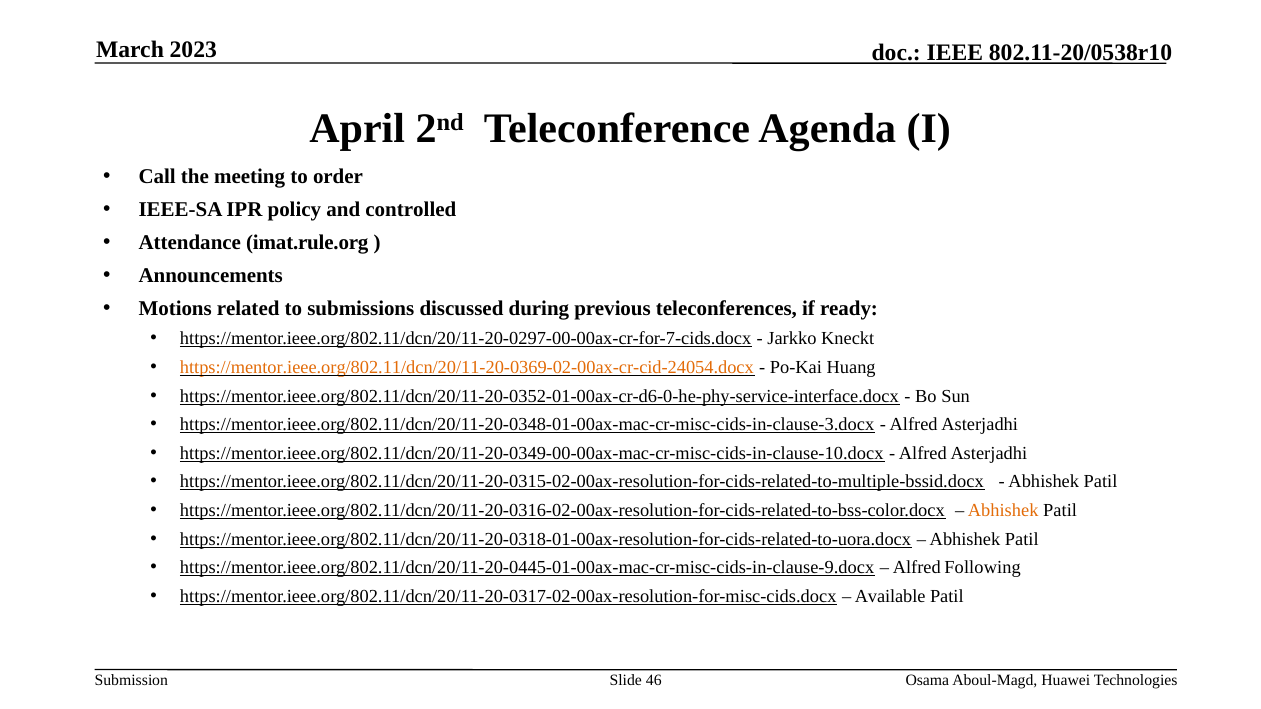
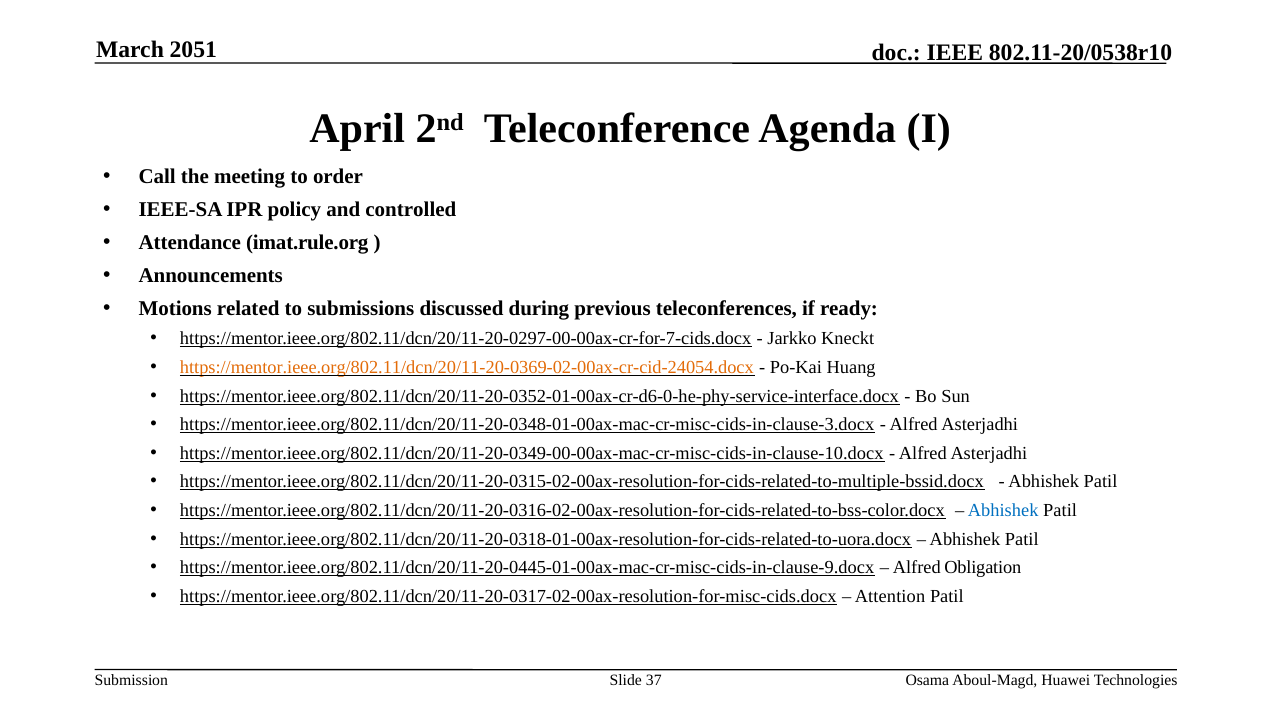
2023: 2023 -> 2051 (193, 50)
Abhishek colour: orange -> blue (1003, 511)
Following: Following -> Obligation (983, 568)
Available: Available -> Attention (890, 597)
46: 46 -> 37 (654, 680)
